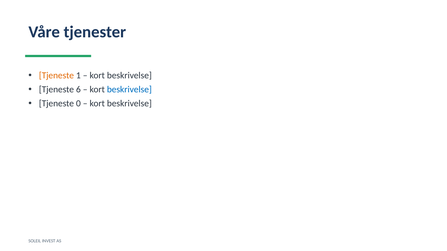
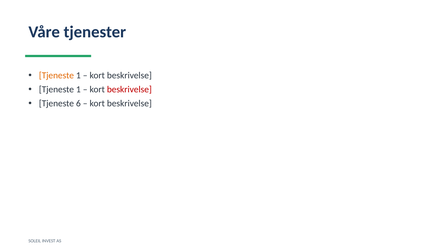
6: 6 -> 1 (78, 90)
beskrivelse colour: blue -> red (129, 90)
0: 0 -> 6 (78, 104)
